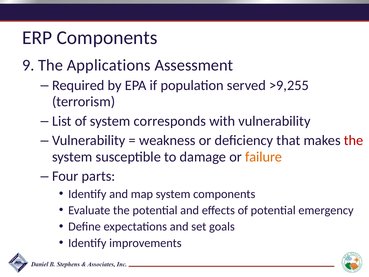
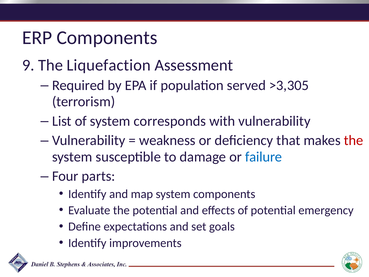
Applications: Applications -> Liquefaction (109, 65)
>9,255: >9,255 -> >3,305 (289, 85)
failure colour: orange -> blue (264, 157)
